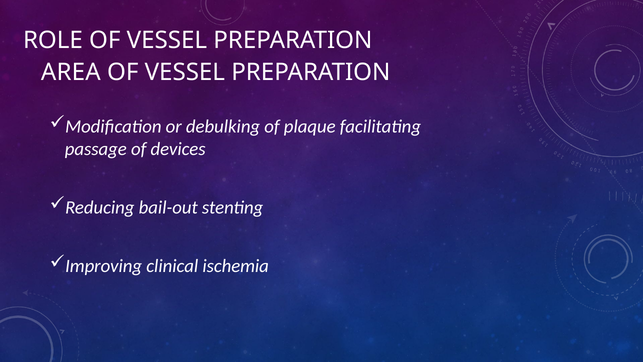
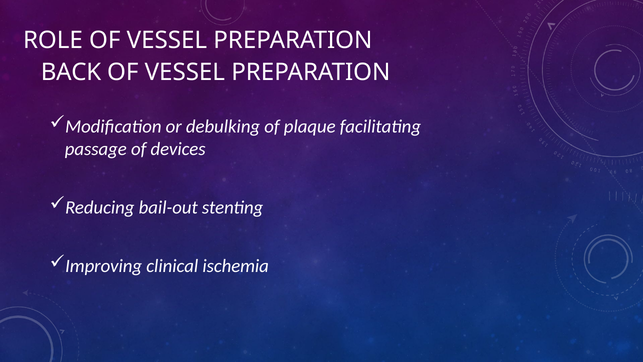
AREA: AREA -> BACK (71, 72)
